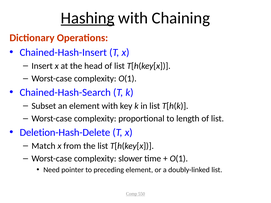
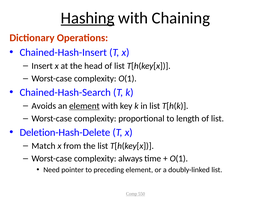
Subset: Subset -> Avoids (44, 106)
element underline: none -> present (84, 106)
slower: slower -> always (130, 159)
